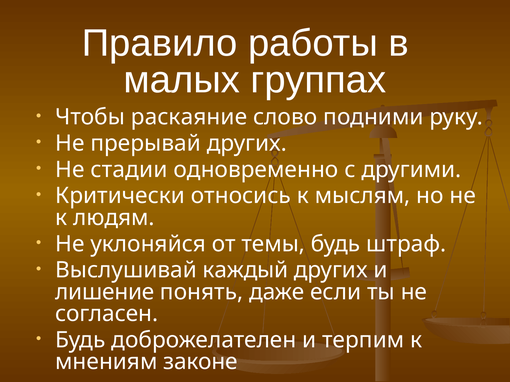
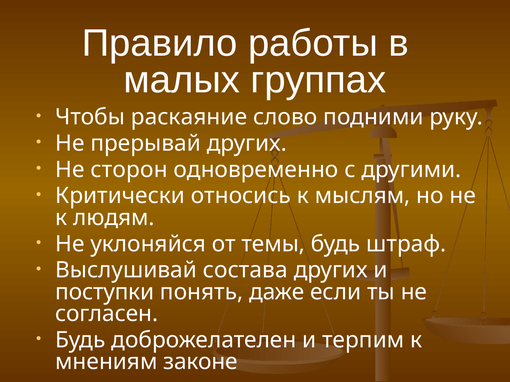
стадии: стадии -> сторон (129, 170)
каждый: каждый -> состава (245, 270)
лишение: лишение -> поступки (105, 292)
